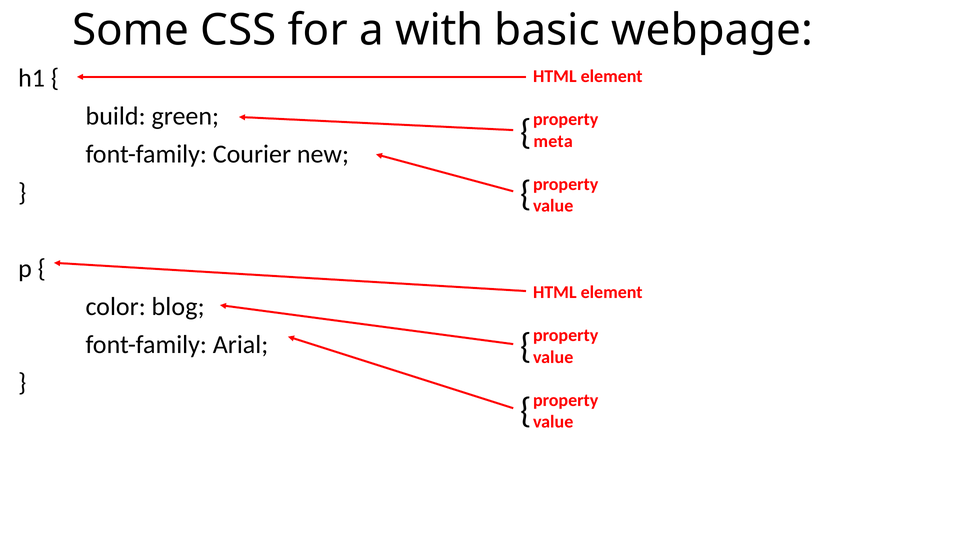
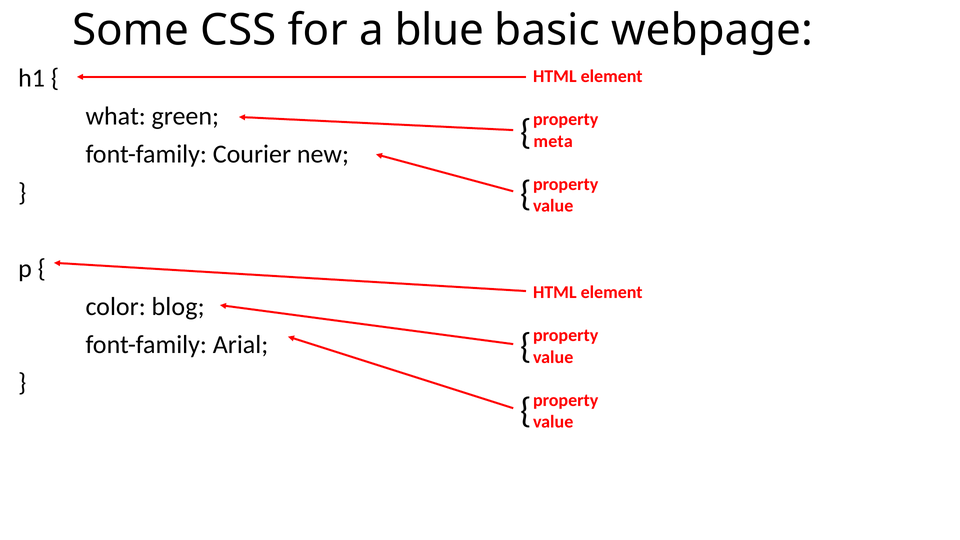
with: with -> blue (439, 30)
build: build -> what (116, 116)
